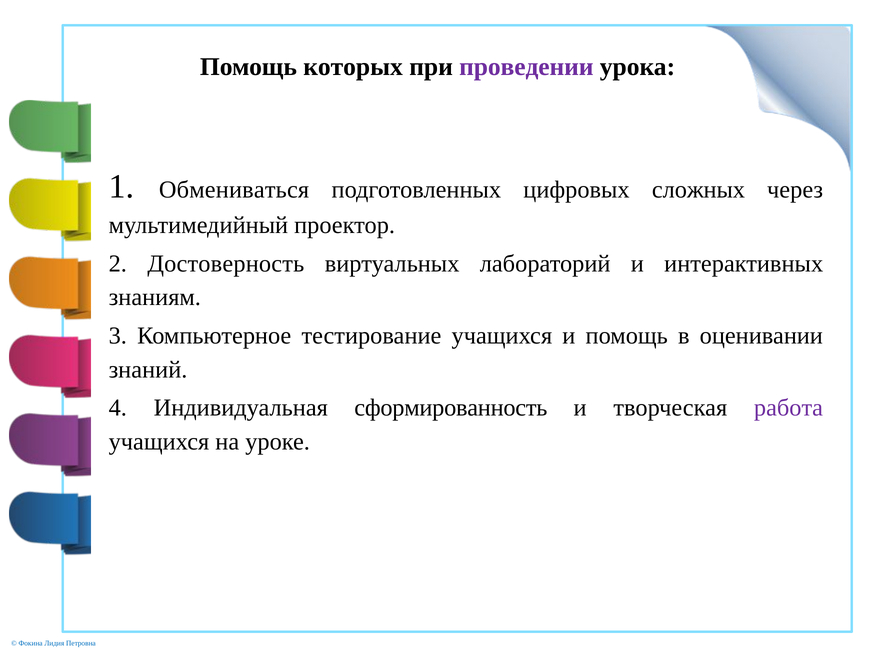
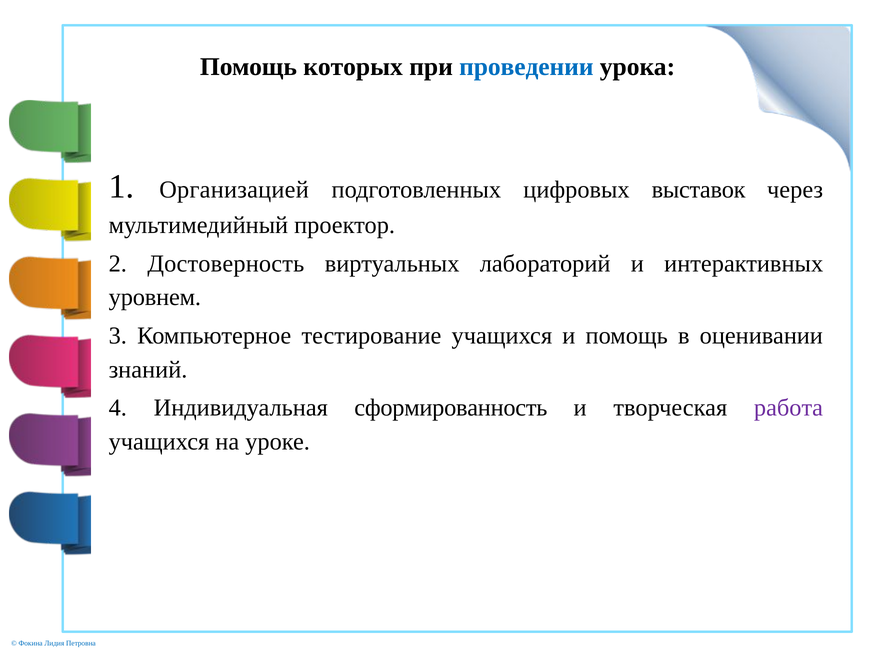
проведении colour: purple -> blue (526, 67)
Обмениваться: Обмениваться -> Организацией (234, 190)
сложных: сложных -> выставок (699, 190)
знаниям: знаниям -> уровнем (155, 297)
